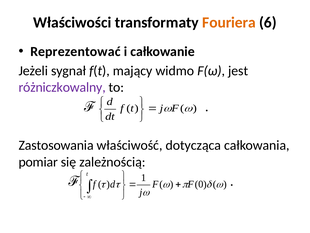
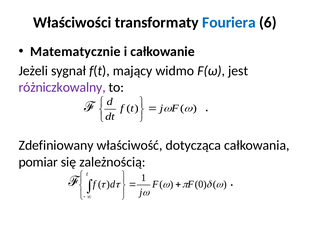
Fouriera colour: orange -> blue (229, 22)
Reprezentować: Reprezentować -> Matematycznie (75, 51)
Zastosowania: Zastosowania -> Zdefiniowany (56, 145)
